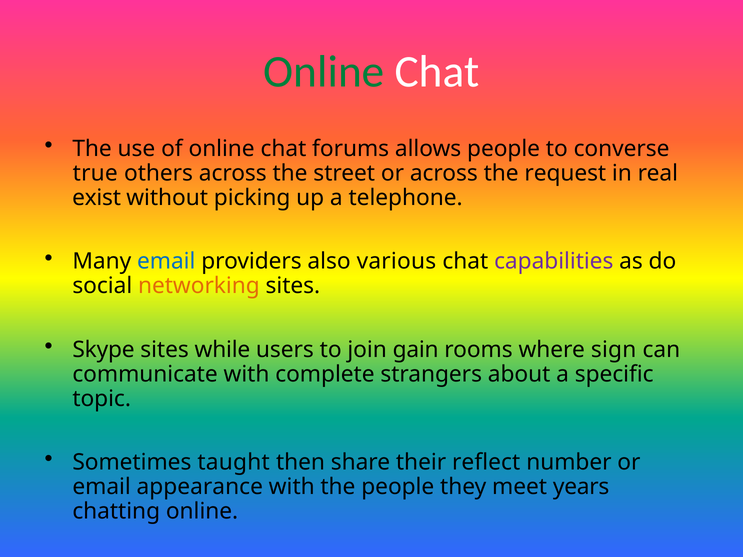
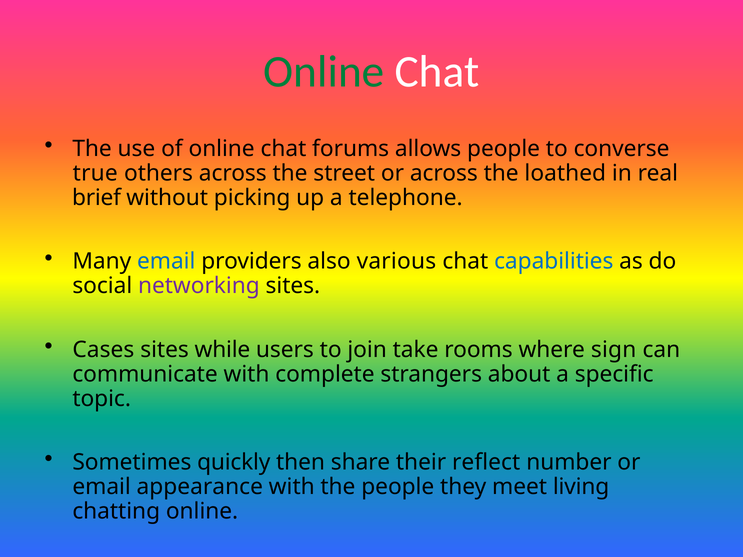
request: request -> loathed (565, 173)
exist: exist -> brief (97, 198)
capabilities colour: purple -> blue (554, 262)
networking colour: orange -> purple (199, 286)
Skype: Skype -> Cases (103, 350)
gain: gain -> take (416, 350)
taught: taught -> quickly (234, 462)
years: years -> living (581, 487)
